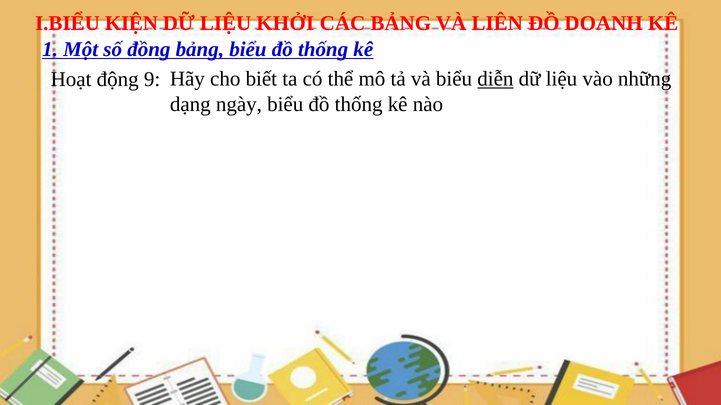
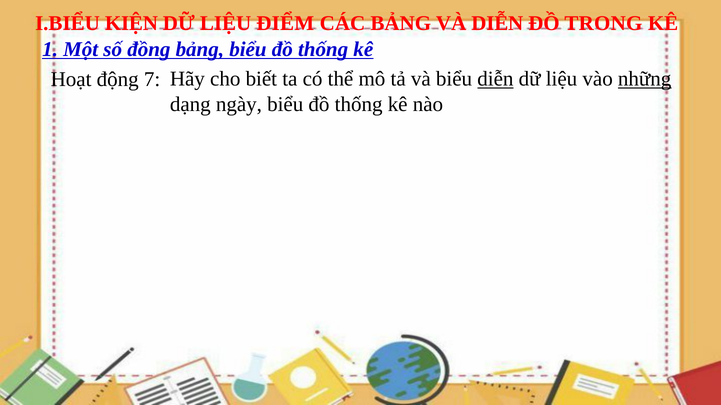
KHỞI: KHỞI -> ĐIỂM (285, 23)
VÀ LIÊN: LIÊN -> DIỄN (497, 23)
DOANH: DOANH -> TRONG (603, 23)
9: 9 -> 7 (152, 79)
những underline: none -> present (645, 79)
